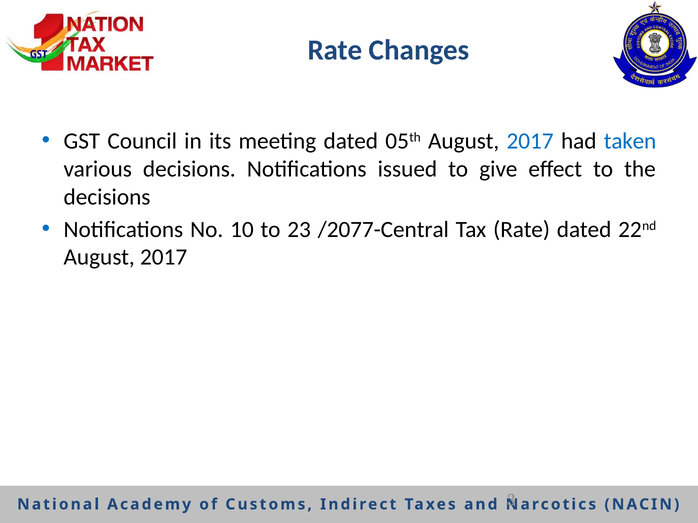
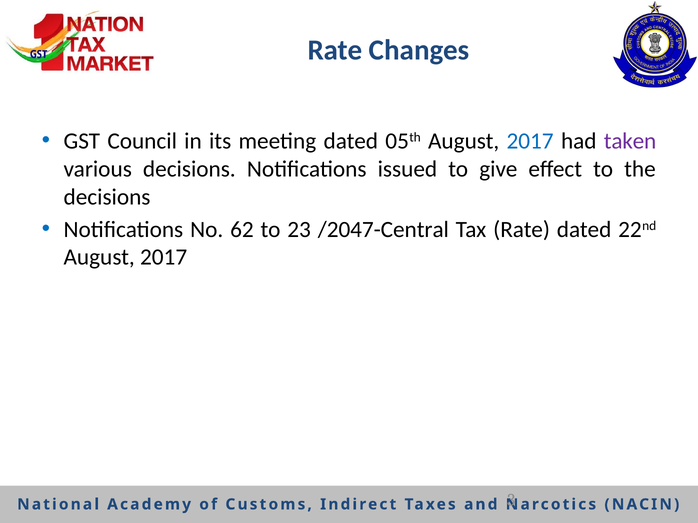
taken colour: blue -> purple (630, 141)
10: 10 -> 62 (242, 230)
/2077-Central: /2077-Central -> /2047-Central (383, 230)
